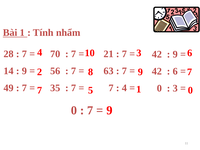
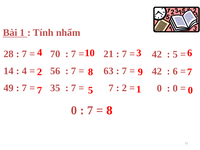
9: 9 -> 5 (175, 54)
9: 9 -> 4 (24, 71)
4: 4 -> 2 (124, 88)
3: 3 -> 0 (175, 88)
9: 9 -> 8 (109, 110)
